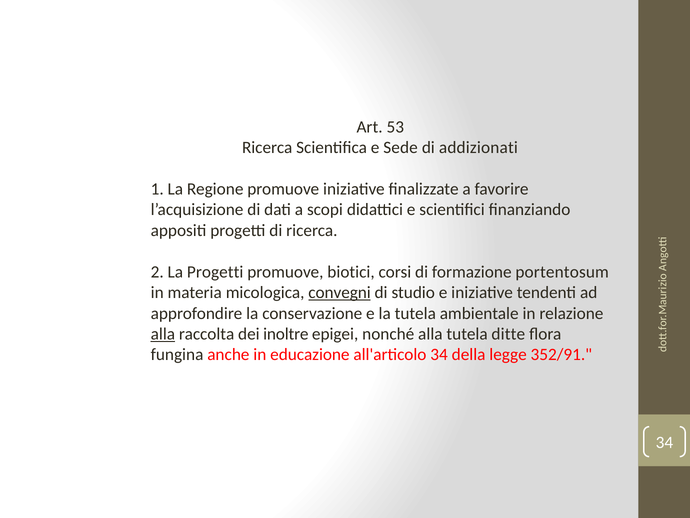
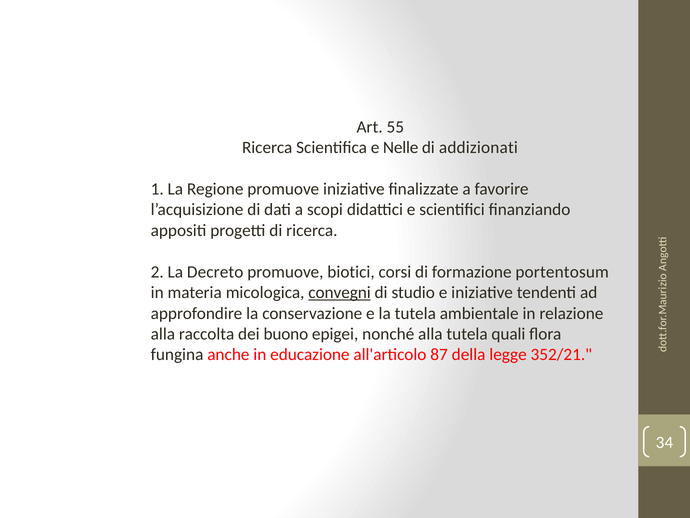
53: 53 -> 55 (395, 127)
Sede: Sede -> Nelle (401, 147)
La Progetti: Progetti -> Decreto (215, 272)
alla underline: present -> none (163, 334)
inoltre: inoltre -> buono (286, 334)
ditte: ditte -> quali (508, 334)
all'articolo 34: 34 -> 87 (439, 354)
352/91: 352/91 -> 352/21 (561, 354)
